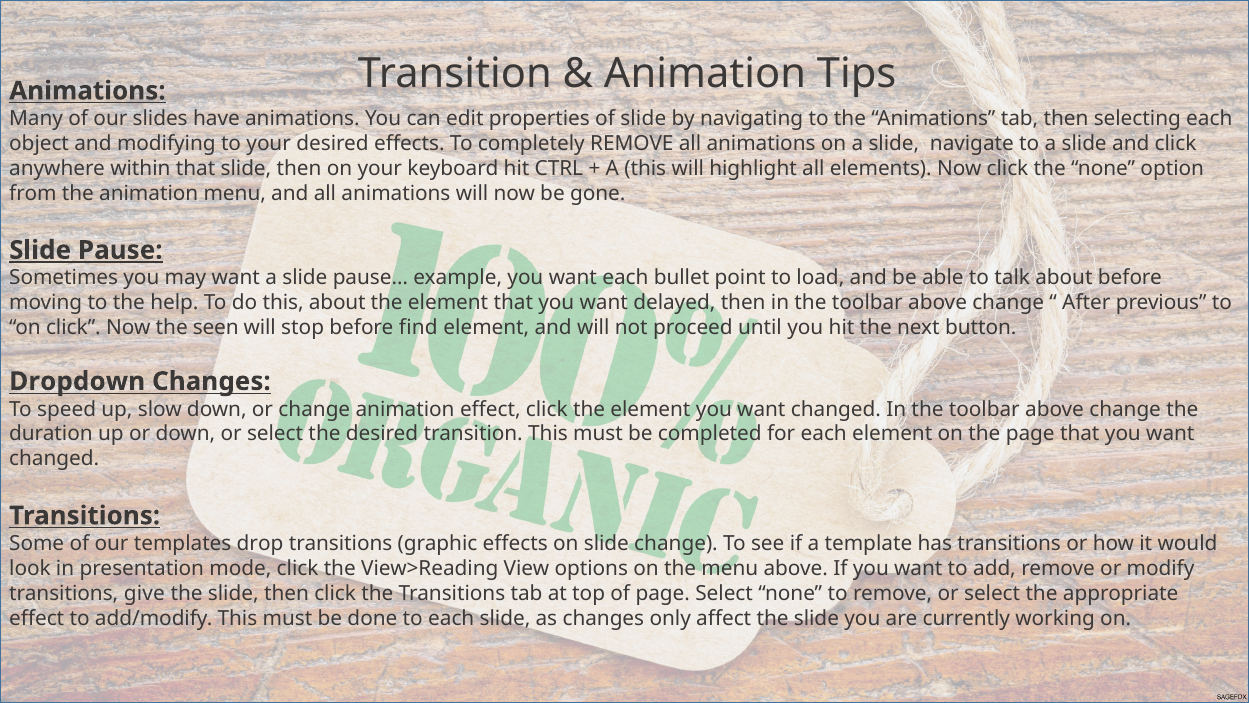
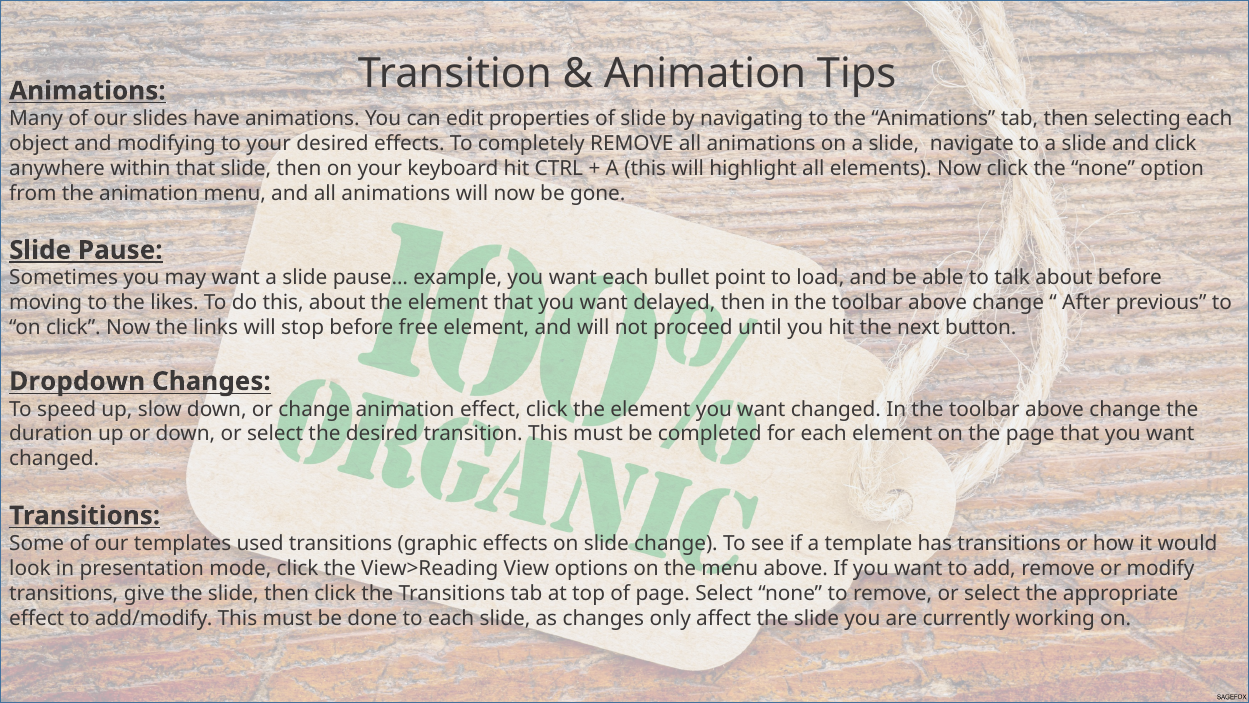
help: help -> likes (175, 303)
seen: seen -> links (216, 328)
find: find -> free (418, 328)
drop: drop -> used (260, 543)
